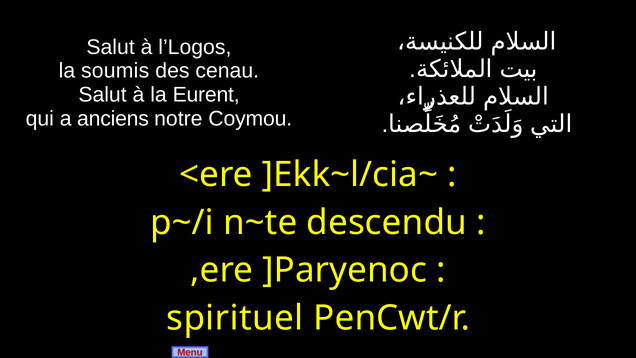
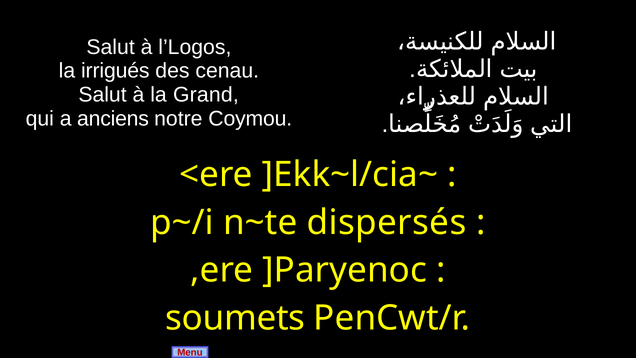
soumis: soumis -> irrigués (115, 71)
Eurent: Eurent -> Grand (206, 95)
descendu: descendu -> dispersés (387, 222)
spirituel: spirituel -> soumets (235, 318)
